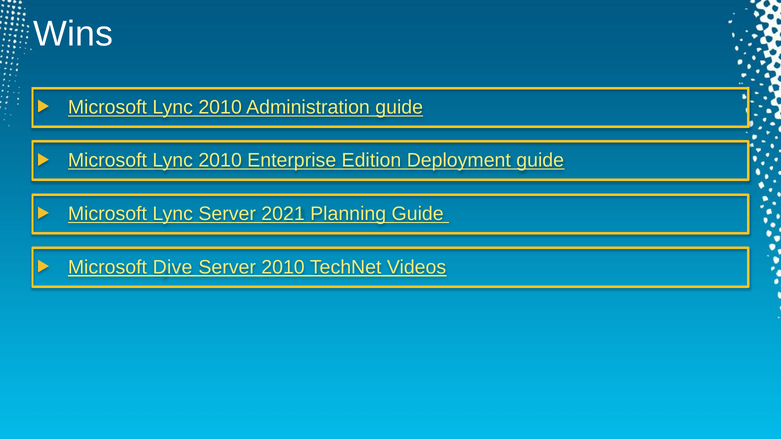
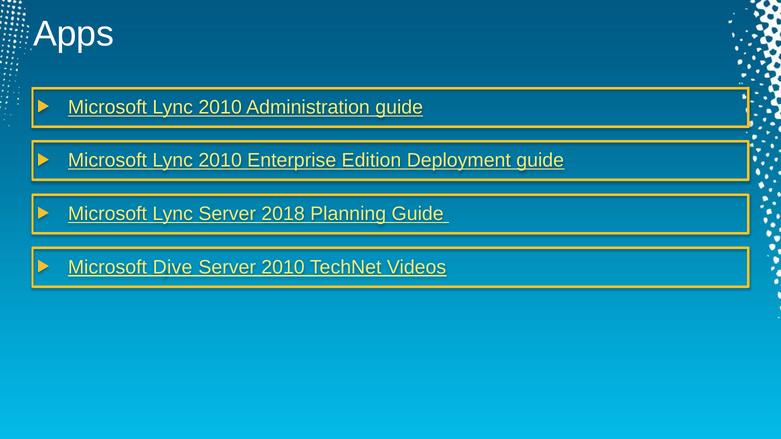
Wins: Wins -> Apps (74, 34)
2021: 2021 -> 2018 (283, 214)
